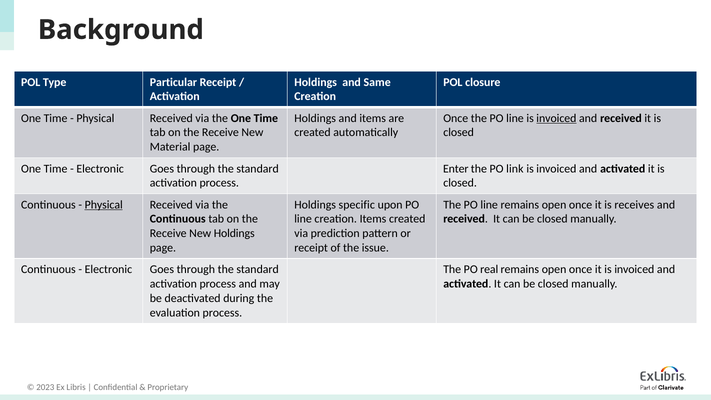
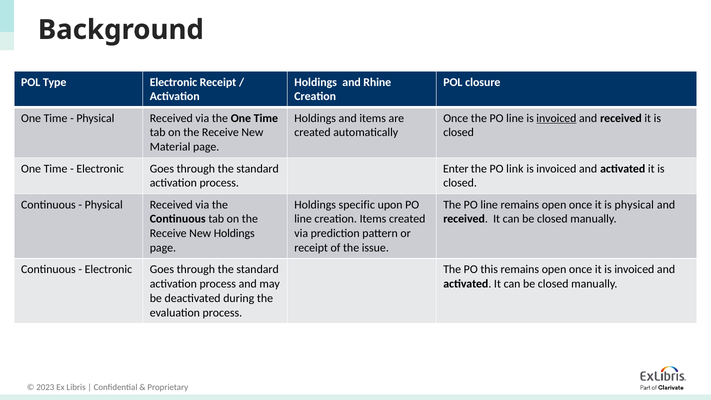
Type Particular: Particular -> Electronic (173, 82)
Same: Same -> Rhine (377, 82)
Physical underline: present -> none (104, 205)
is receives: receives -> physical (634, 205)
real: real -> this (489, 270)
